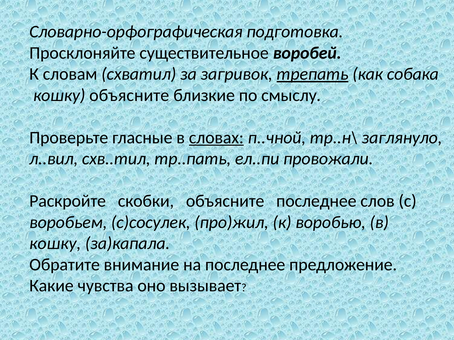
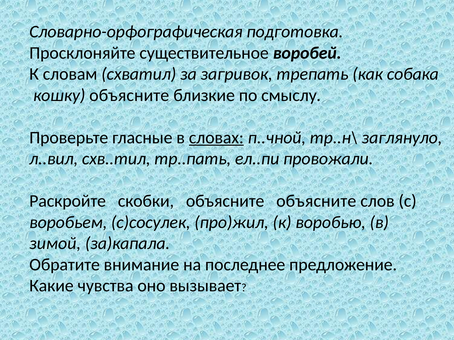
трепать underline: present -> none (313, 74)
объясните последнее: последнее -> объясните (316, 201)
кошку: кошку -> зимой (55, 244)
